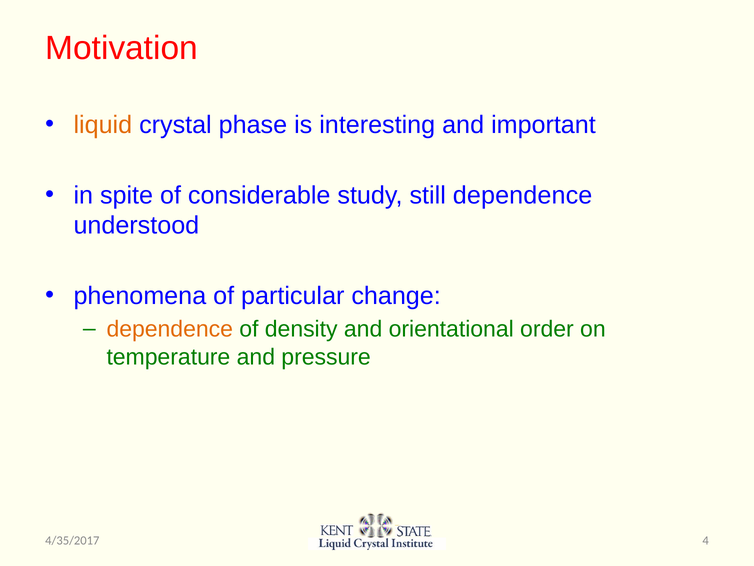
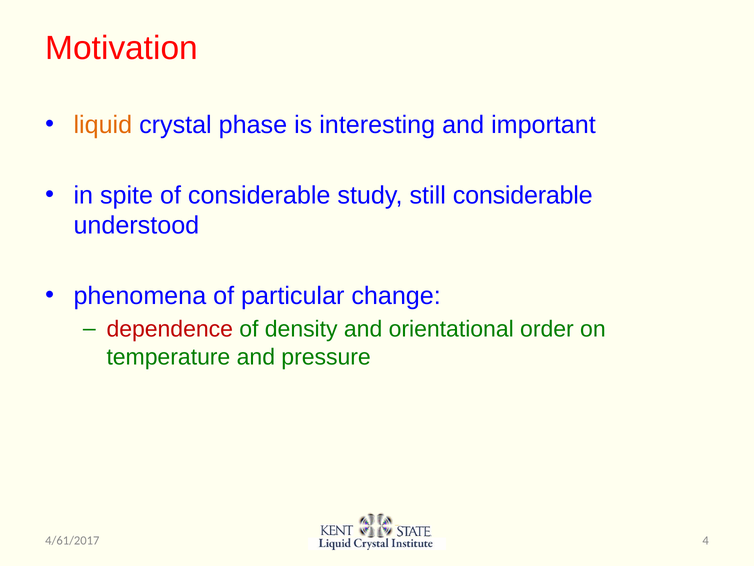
still dependence: dependence -> considerable (523, 195)
dependence colour: orange -> red (170, 329)
4/35/2017: 4/35/2017 -> 4/61/2017 (72, 540)
